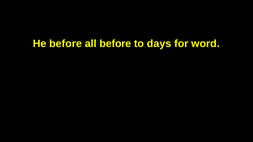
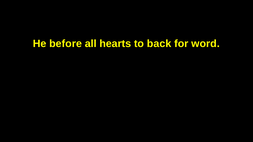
all before: before -> hearts (115, 44)
days: days -> back (159, 44)
